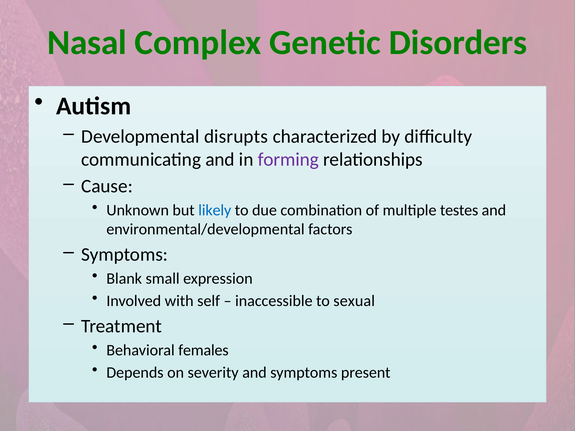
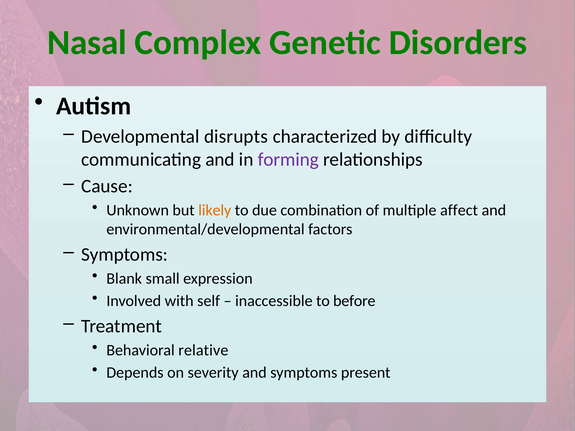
likely colour: blue -> orange (215, 210)
testes: testes -> affect (459, 210)
sexual: sexual -> before (354, 301)
females: females -> relative (203, 350)
